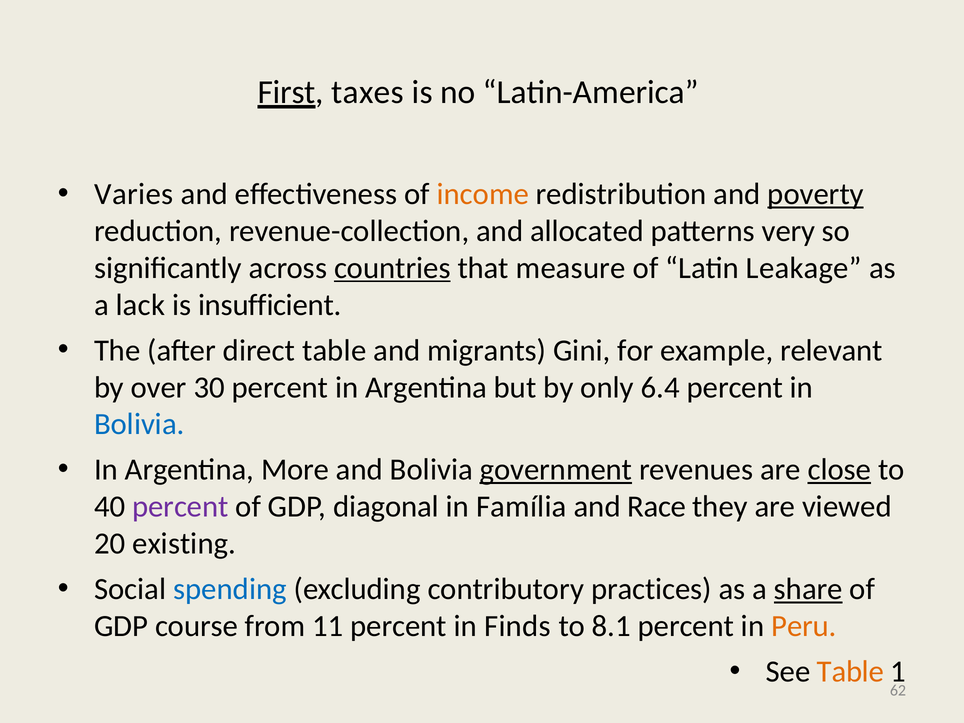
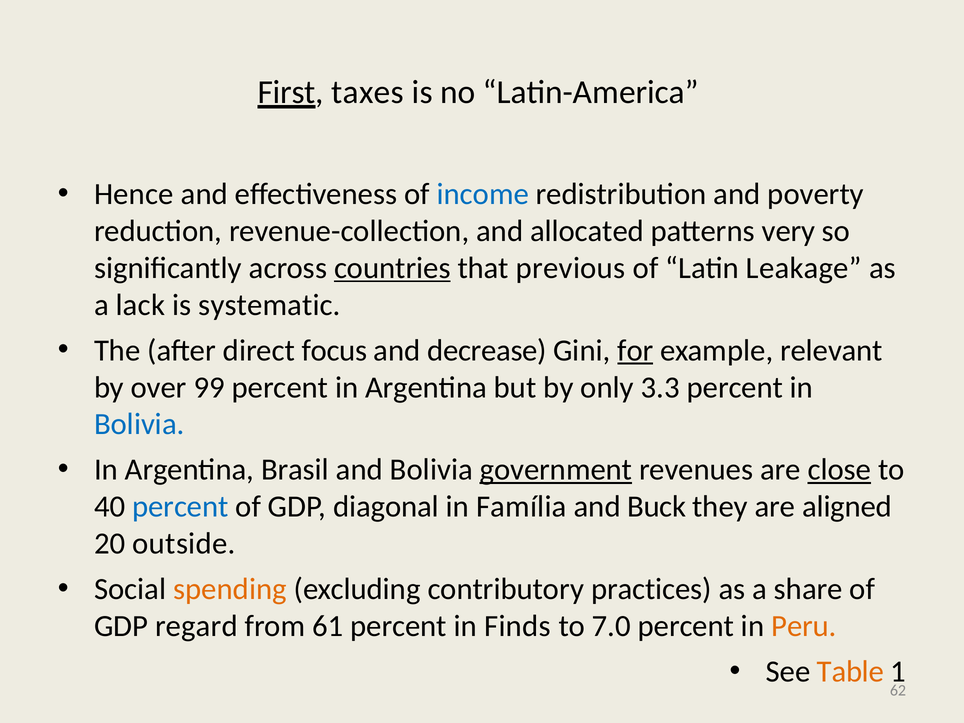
Varies: Varies -> Hence (134, 194)
income colour: orange -> blue (483, 194)
poverty underline: present -> none (816, 194)
measure: measure -> previous (571, 268)
insufficient: insufficient -> systematic (270, 305)
direct table: table -> focus (334, 350)
migrants: migrants -> decrease (487, 350)
for underline: none -> present (635, 350)
30: 30 -> 99 (209, 387)
6.4: 6.4 -> 3.3 (660, 387)
More: More -> Brasil (295, 470)
percent colour: purple -> blue (180, 507)
Race: Race -> Buck (657, 507)
viewed: viewed -> aligned (847, 507)
existing: existing -> outside (184, 544)
spending colour: blue -> orange (230, 589)
share underline: present -> none (808, 589)
course: course -> regard (196, 626)
11: 11 -> 61 (328, 626)
8.1: 8.1 -> 7.0 (611, 626)
